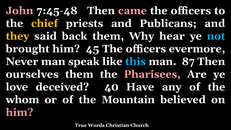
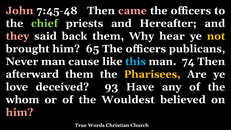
chief colour: yellow -> light green (45, 23)
Publicans: Publicans -> Hereafter (168, 23)
they colour: yellow -> pink (17, 36)
not colour: light blue -> yellow (216, 36)
45: 45 -> 65 (92, 49)
evermore: evermore -> publicans (197, 49)
speak: speak -> cause (84, 62)
87: 87 -> 74 (188, 62)
ourselves: ourselves -> afterward (32, 74)
Pharisees colour: pink -> yellow (152, 74)
40: 40 -> 93 (111, 87)
Mountain: Mountain -> Wouldest (128, 100)
